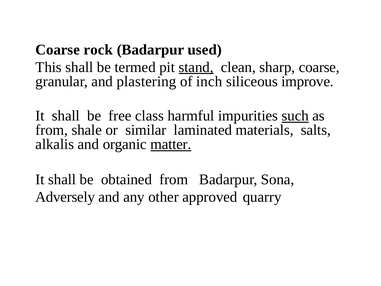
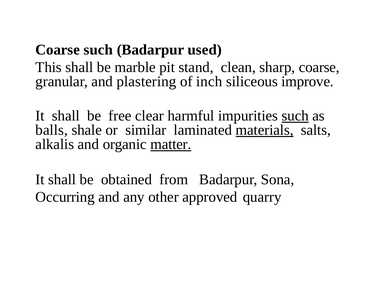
Coarse rock: rock -> such (98, 50)
termed: termed -> marble (135, 67)
stand underline: present -> none (196, 67)
class: class -> clear (150, 116)
from: from -> balls (52, 130)
materials underline: none -> present (265, 130)
Adversely: Adversely -> Occurring (65, 197)
